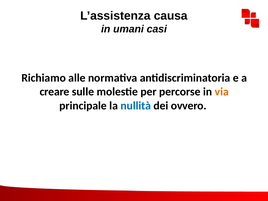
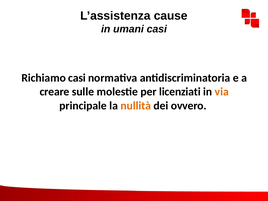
causa: causa -> cause (171, 16)
Richiamo alle: alle -> casi (77, 78)
percorse: percorse -> licenziati (180, 92)
nullità colour: blue -> orange (136, 106)
